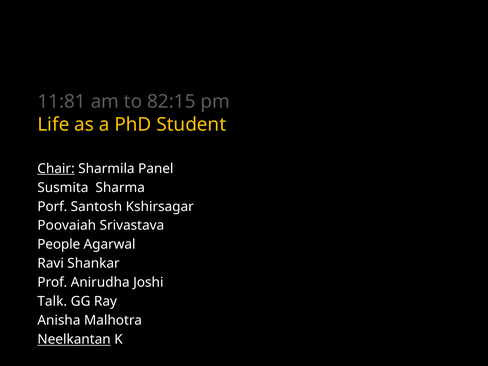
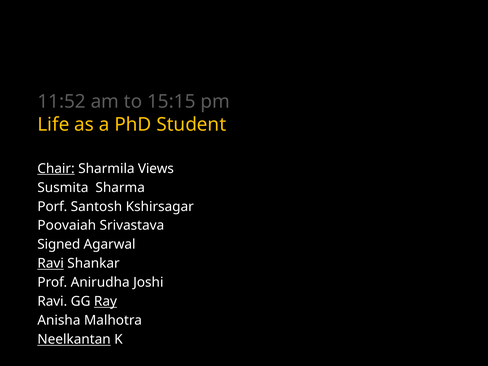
11:81: 11:81 -> 11:52 (62, 102)
82:15: 82:15 -> 15:15 (171, 102)
Panel: Panel -> Views (156, 169)
People: People -> Signed (59, 245)
Ravi underline: none -> present (51, 263)
Talk: Talk -> Ravi (52, 301)
Ray underline: none -> present (105, 301)
